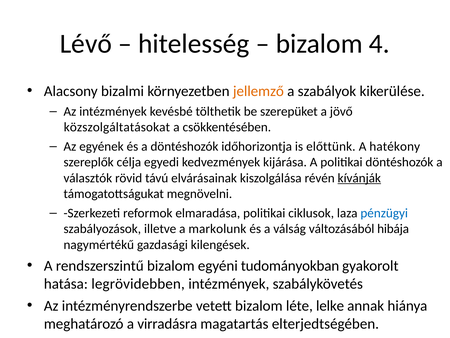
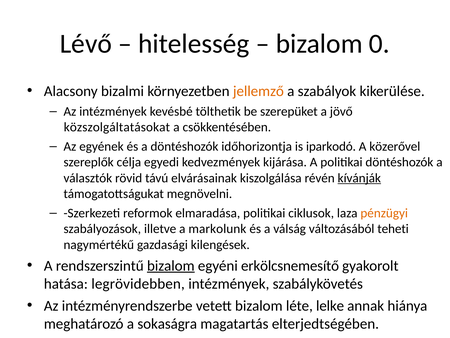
4: 4 -> 0 (379, 44)
előttünk: előttünk -> iparkodó (331, 146)
hatékony: hatékony -> közerővel (395, 146)
pénzügyi colour: blue -> orange (384, 213)
hibája: hibája -> teheti (393, 229)
bizalom underline: none -> present (171, 265)
tudományokban: tudományokban -> erkölcsnemesítő (290, 265)
virradásra: virradásra -> sokaságra (167, 323)
